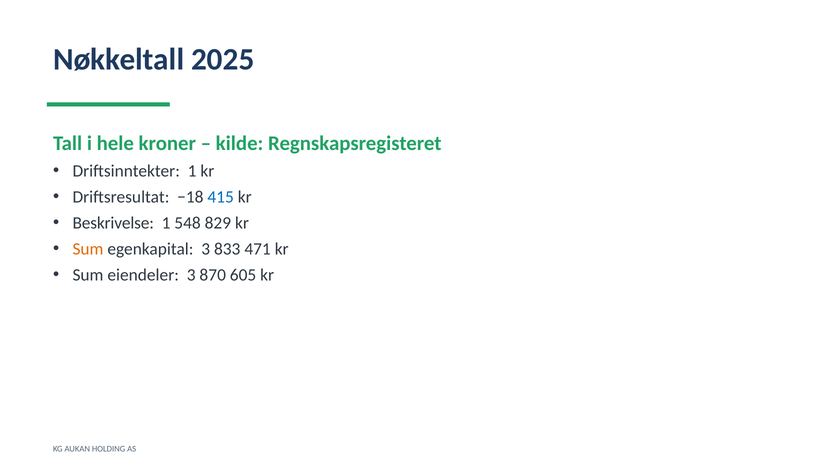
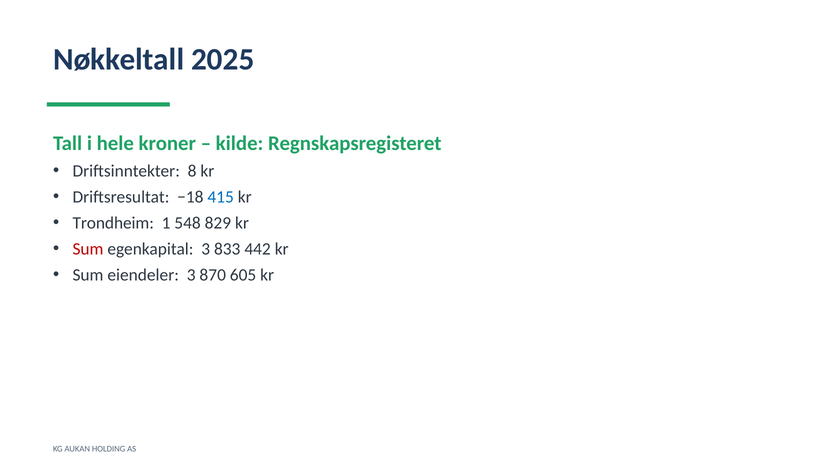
Driftsinntekter 1: 1 -> 8 (192, 171)
Beskrivelse: Beskrivelse -> Trondheim (113, 223)
Sum colour: orange -> red (88, 249)
471: 471 -> 442 (258, 249)
